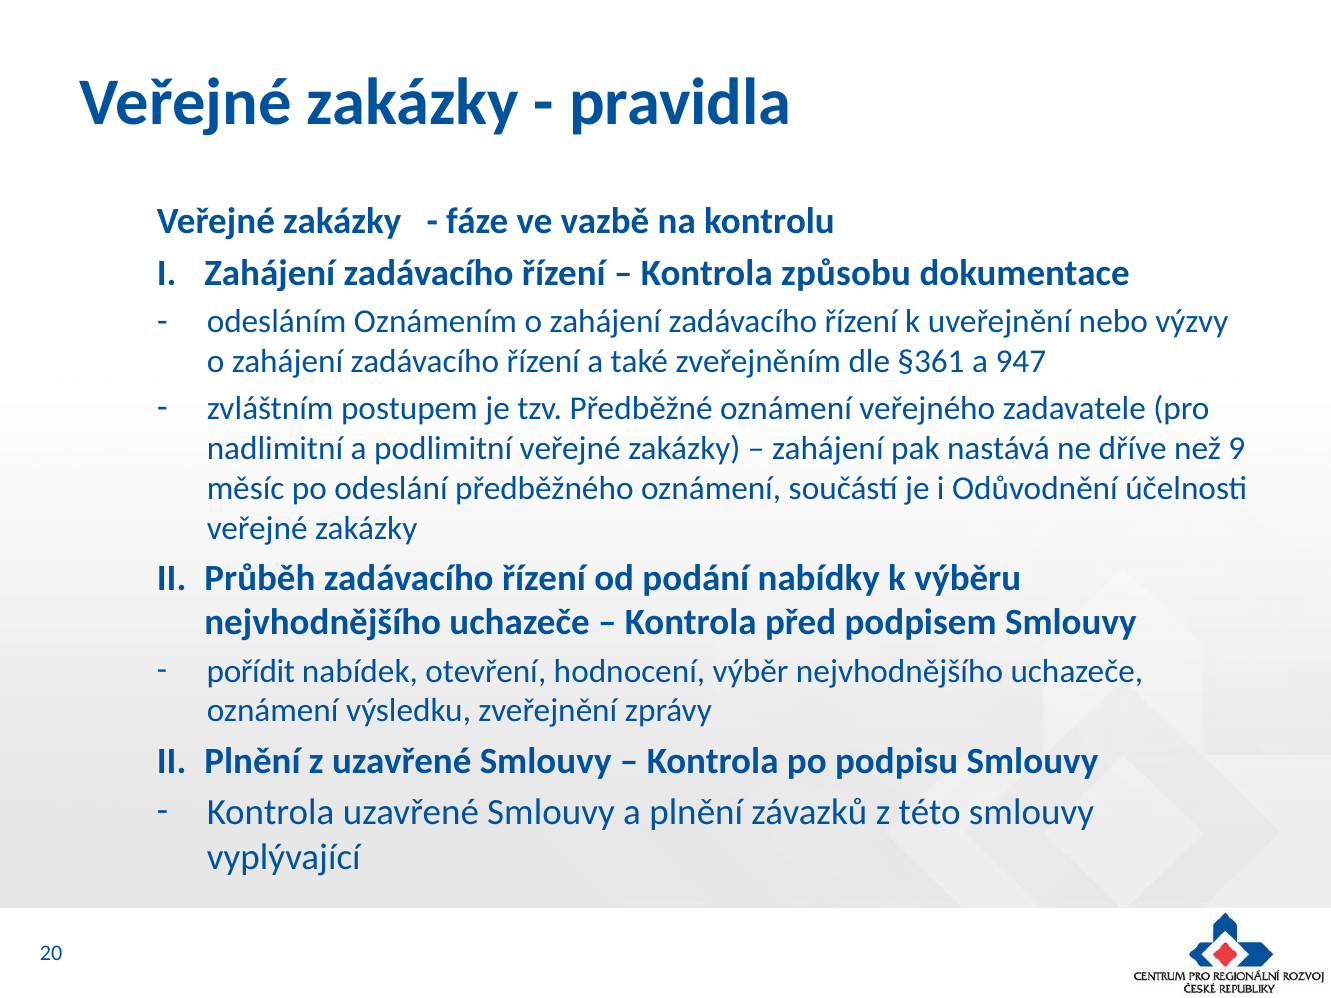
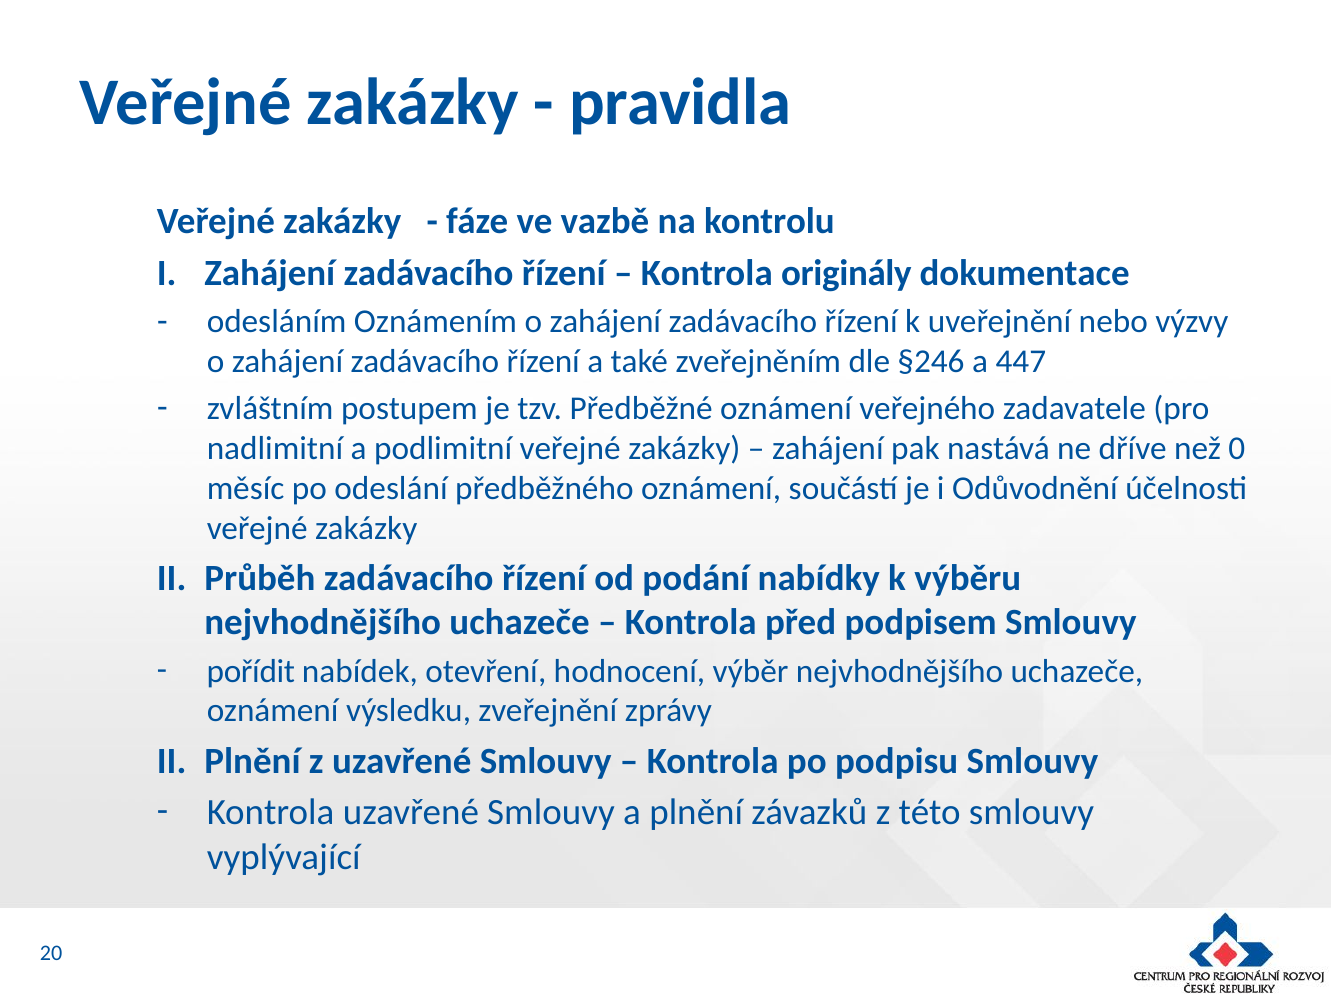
způsobu: způsobu -> originály (846, 274)
§361: §361 -> §246 (931, 362)
947: 947 -> 447 (1021, 362)
9: 9 -> 0 (1237, 449)
